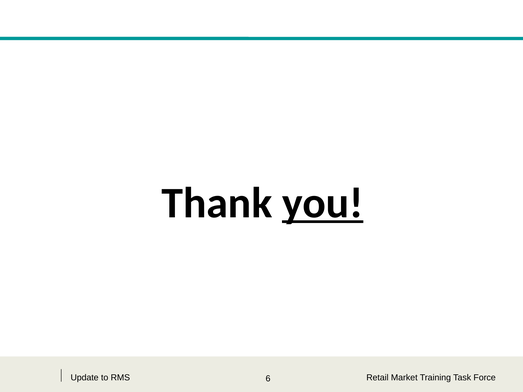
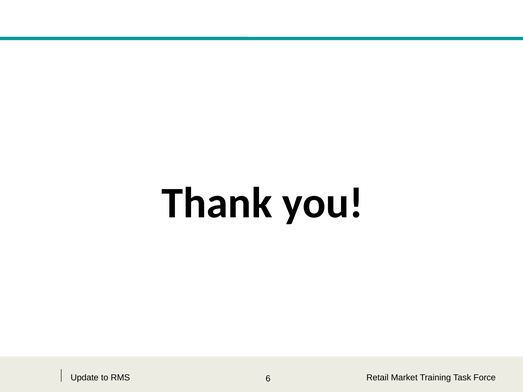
you underline: present -> none (323, 203)
